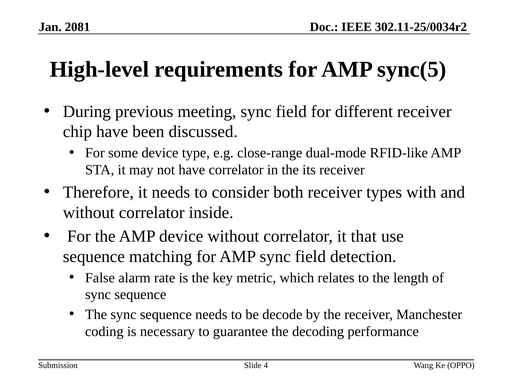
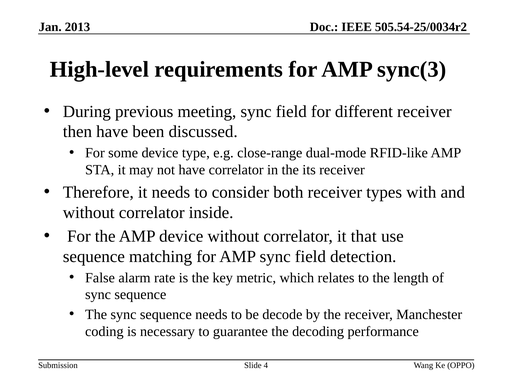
302.11-25/0034r2: 302.11-25/0034r2 -> 505.54-25/0034r2 (421, 27)
2081: 2081 -> 2013 (77, 27)
sync(5: sync(5 -> sync(3 (412, 69)
chip: chip -> then (77, 132)
